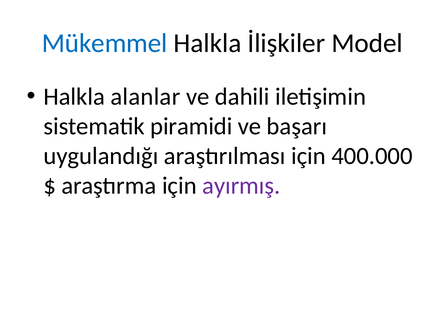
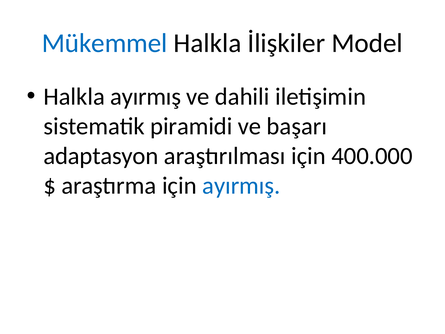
Halkla alanlar: alanlar -> ayırmış (146, 97)
uygulandığı: uygulandığı -> adaptasyon (101, 156)
ayırmış colour: purple -> blue (241, 186)
